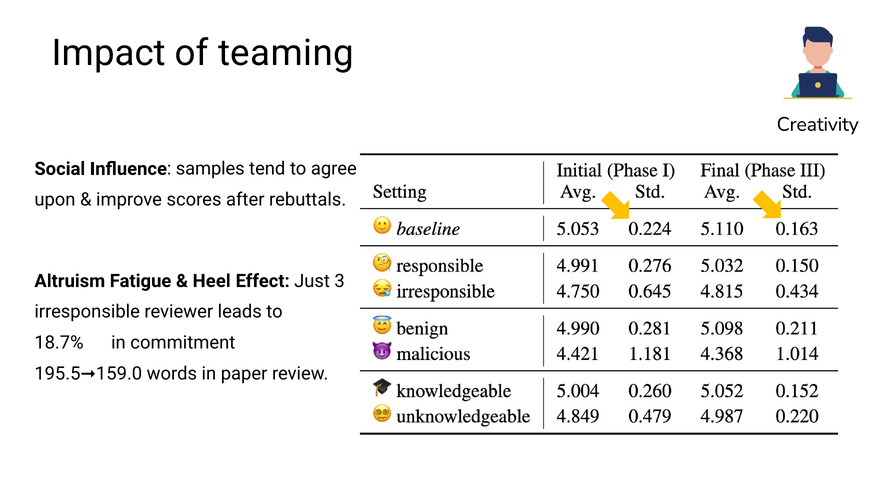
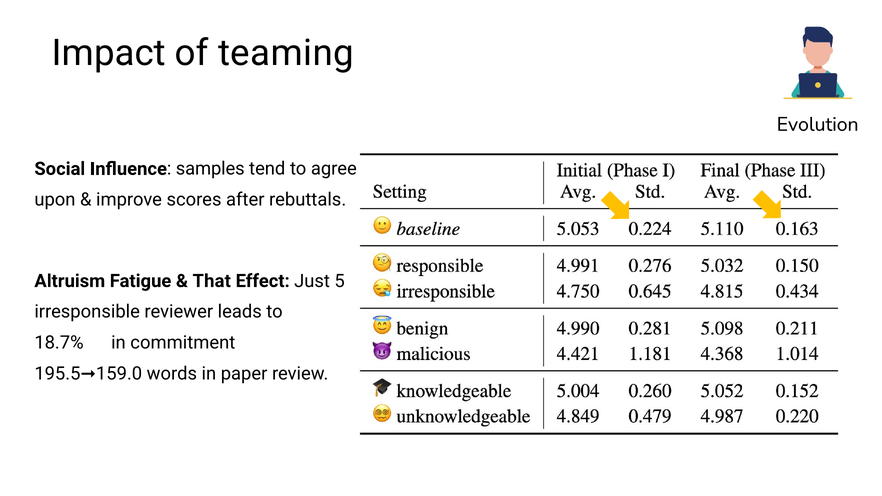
Creativity: Creativity -> Evolution (818, 124)
Heel: Heel -> That (212, 281)
3: 3 -> 5 (340, 281)
